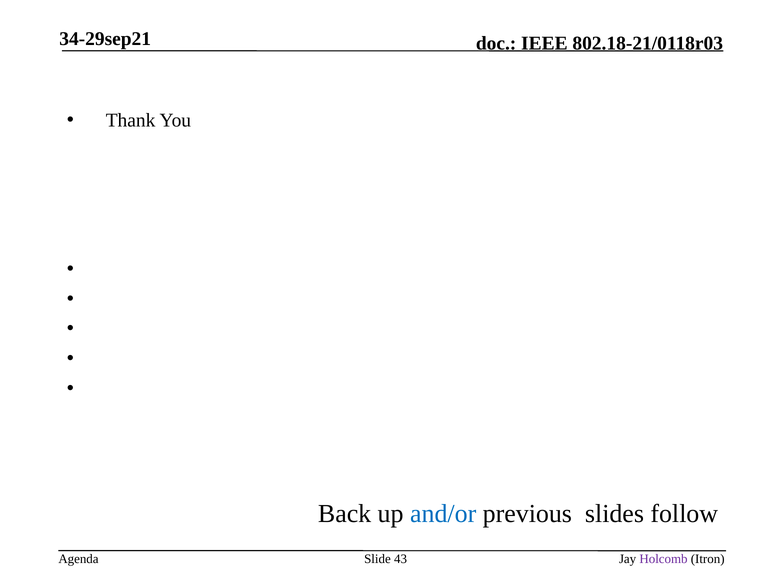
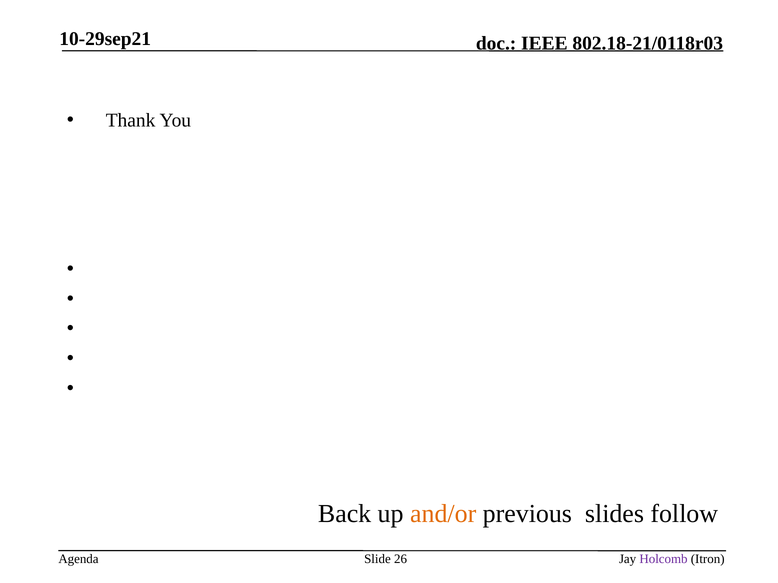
34-29sep21: 34-29sep21 -> 10-29sep21 (105, 39)
and/or colour: blue -> orange (443, 514)
43: 43 -> 26 (401, 560)
